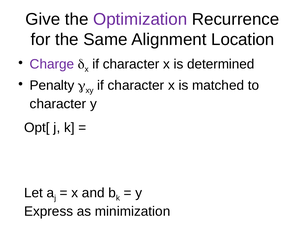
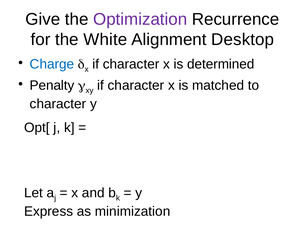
Same: Same -> White (105, 40)
Location: Location -> Desktop (243, 40)
Charge colour: purple -> blue (52, 64)
